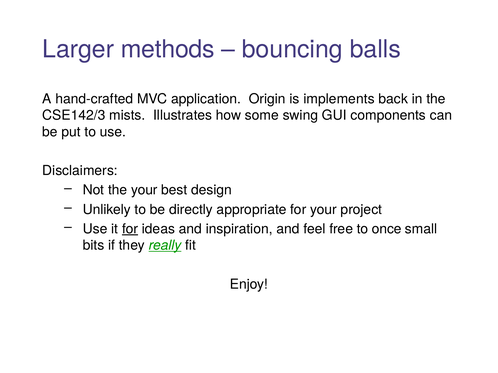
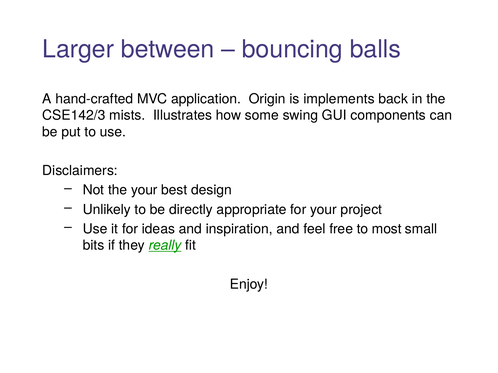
methods: methods -> between (168, 49)
for underline: present -> none (130, 229)
once: once -> most (387, 229)
